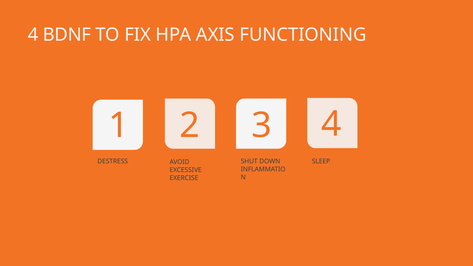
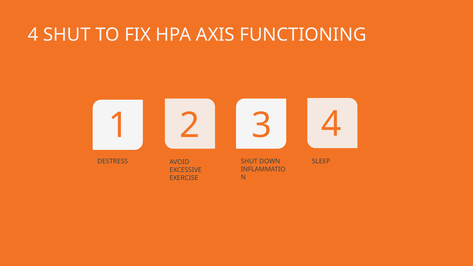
4 BDNF: BDNF -> SHUT (67, 35)
